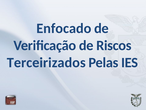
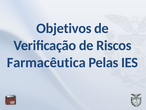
Enfocado: Enfocado -> Objetivos (64, 28)
Terceirizados: Terceirizados -> Farmacêutica (46, 62)
